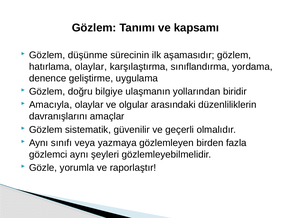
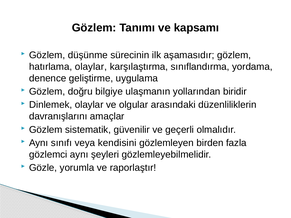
Amacıyla: Amacıyla -> Dinlemek (51, 105)
yazmaya: yazmaya -> kendisini (117, 143)
